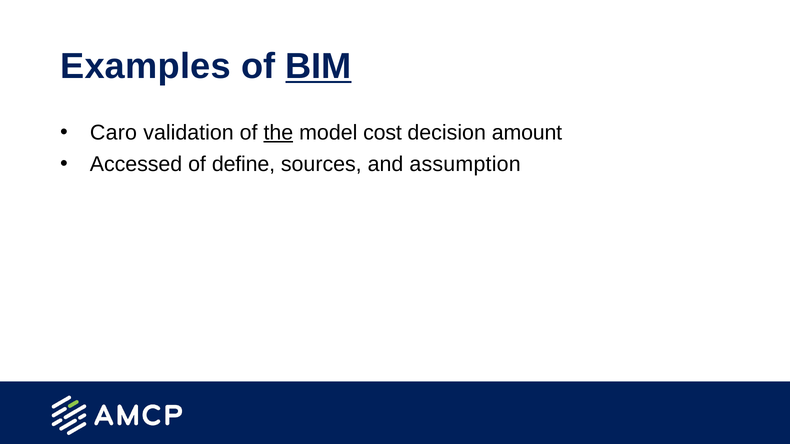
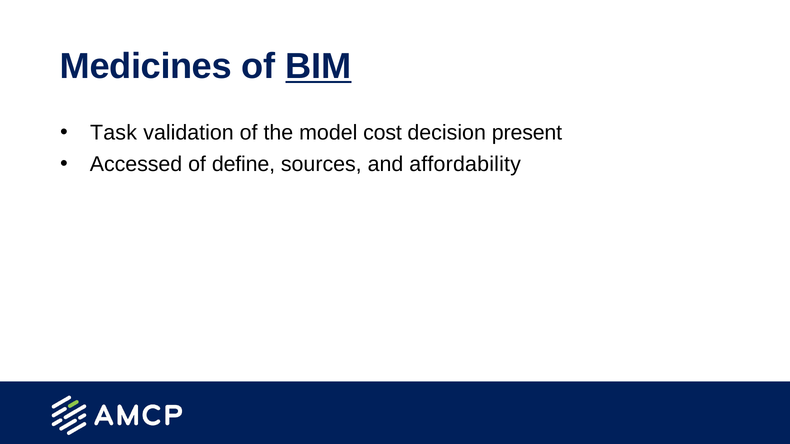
Examples: Examples -> Medicines (146, 66)
Caro: Caro -> Task (113, 133)
the underline: present -> none (278, 133)
amount: amount -> present (527, 133)
assumption: assumption -> affordability (465, 164)
